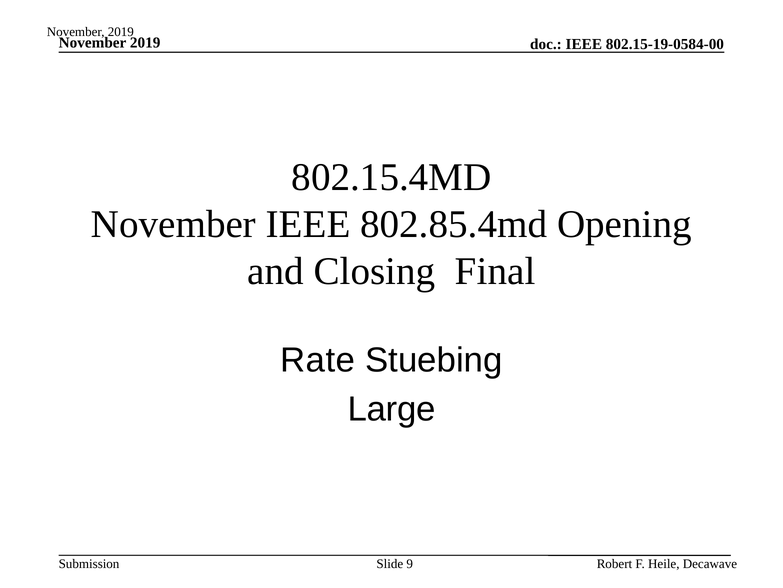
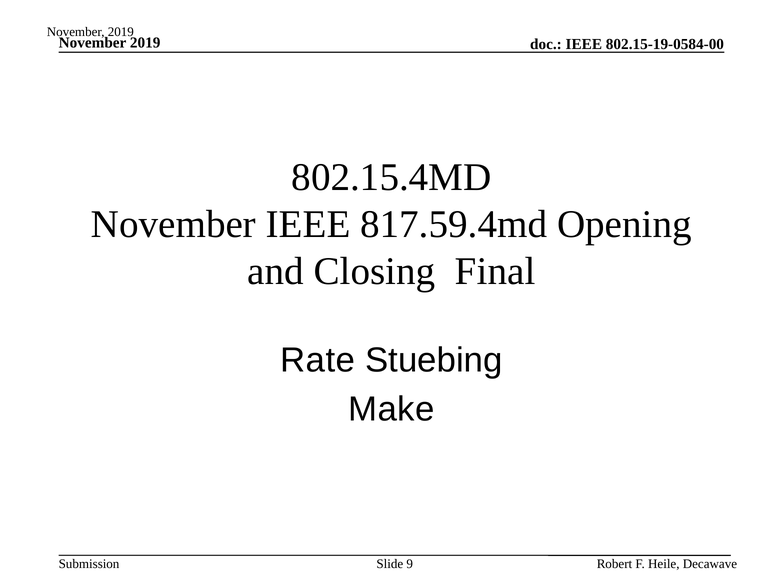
802.85.4md: 802.85.4md -> 817.59.4md (454, 224)
Large: Large -> Make (391, 409)
